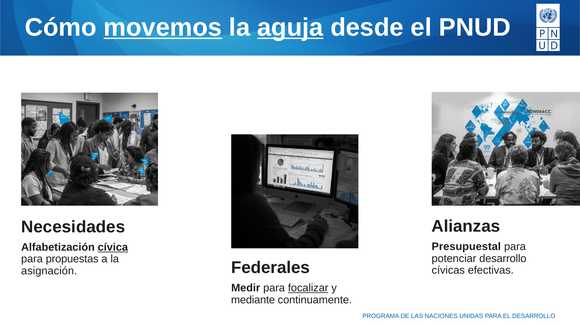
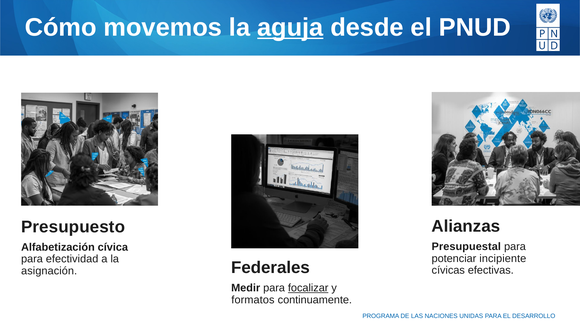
movemos underline: present -> none (163, 27)
Necesidades: Necesidades -> Presupuesto (73, 227)
cívica underline: present -> none (113, 247)
potenciar desarrollo: desarrollo -> incipiente (503, 259)
propuestas: propuestas -> efectividad (72, 259)
mediante: mediante -> formatos (253, 300)
